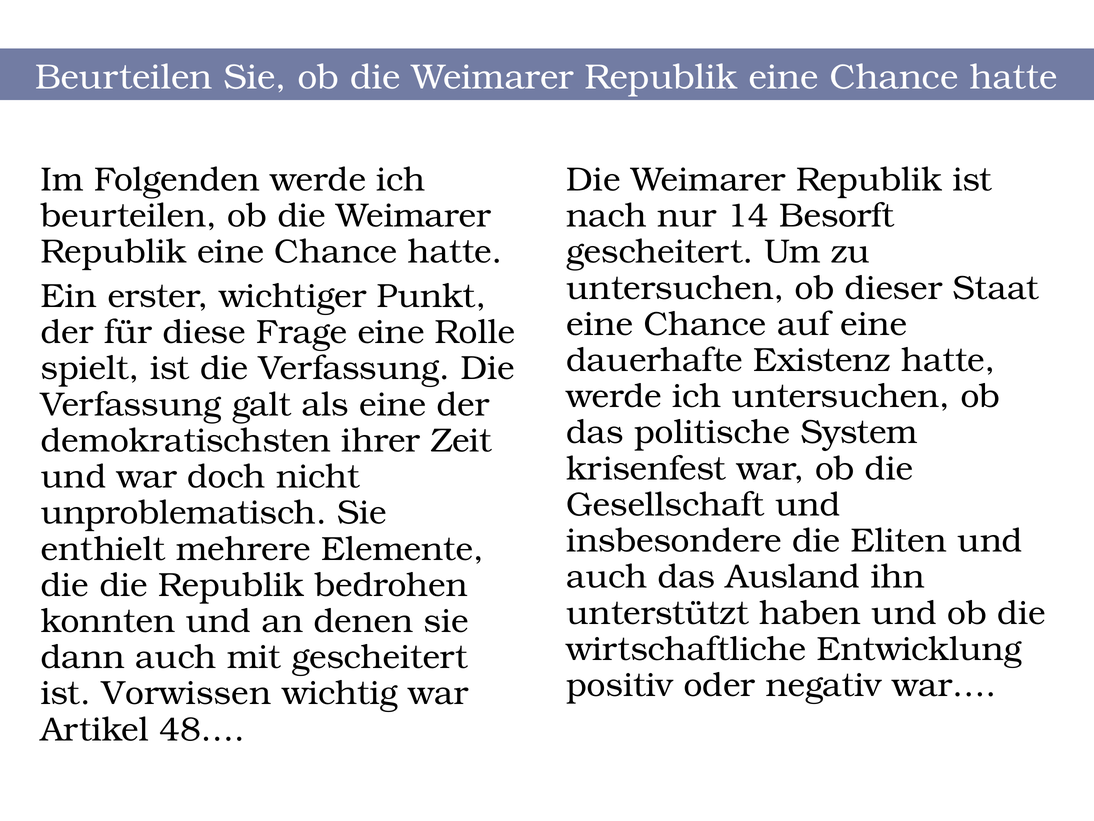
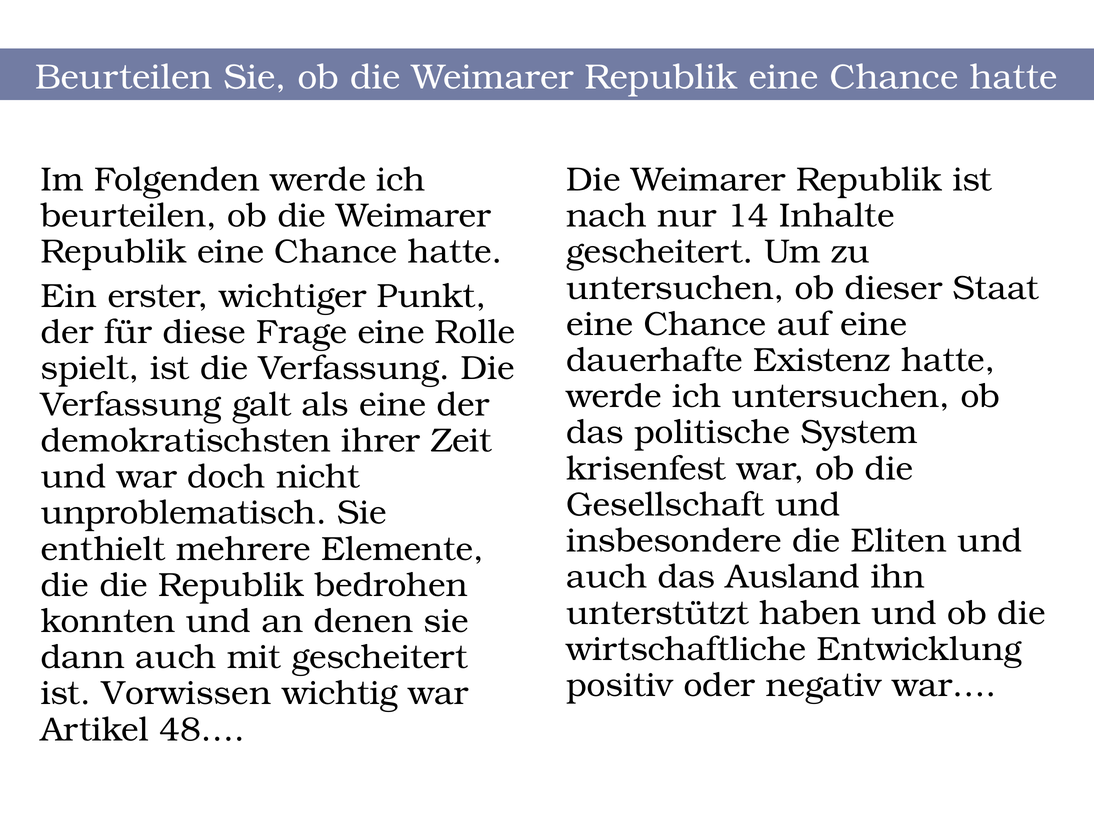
Besorft: Besorft -> Inhalte (837, 216)
